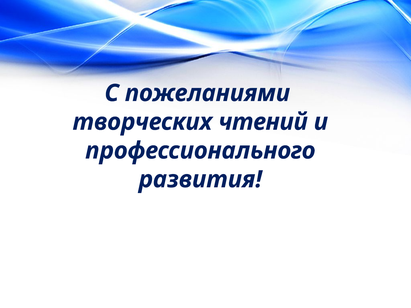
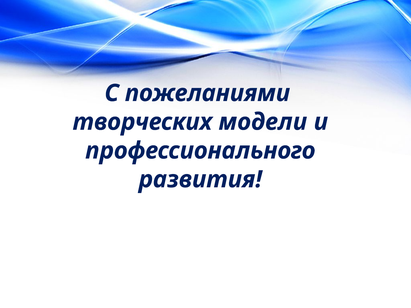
чтений: чтений -> модели (263, 122)
